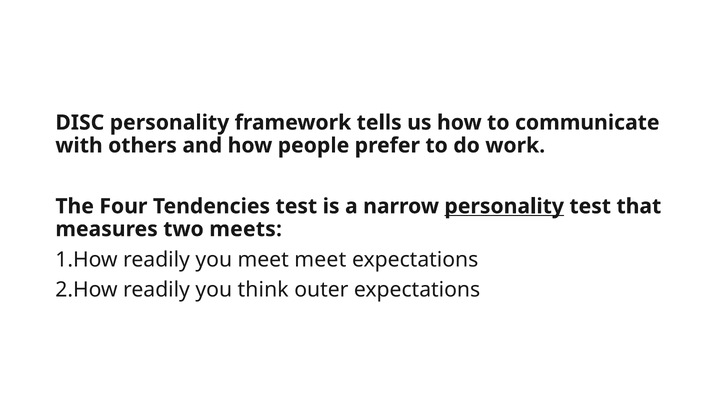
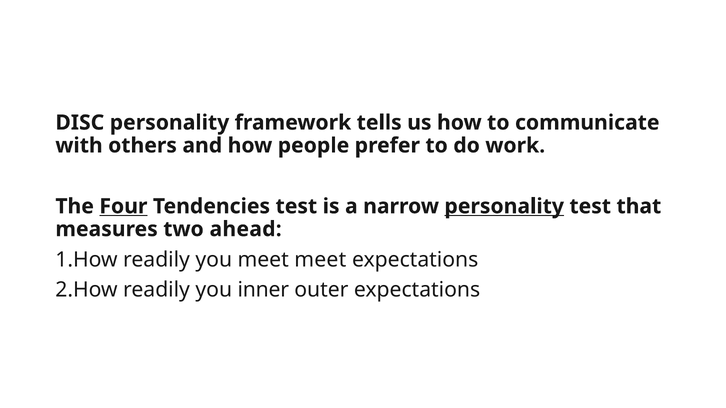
Four underline: none -> present (123, 206)
meets: meets -> ahead (246, 229)
think: think -> inner (263, 290)
